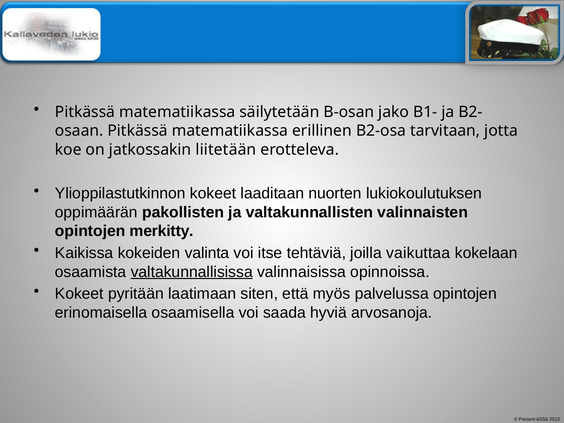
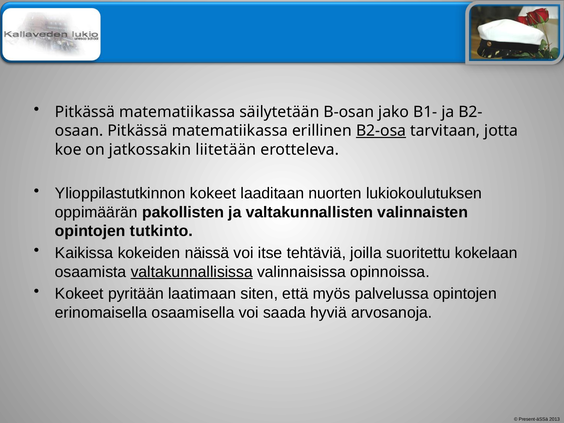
B2-osa underline: none -> present (381, 131)
merkitty: merkitty -> tutkinto (161, 231)
valinta: valinta -> näissä (207, 253)
vaikuttaa: vaikuttaa -> suoritettu (418, 253)
